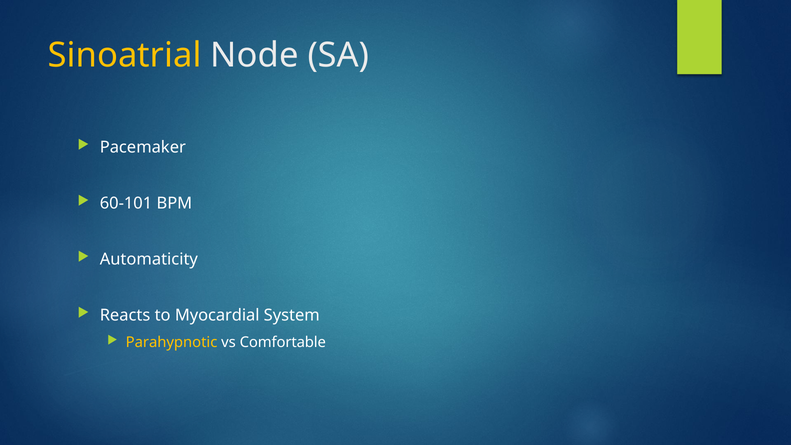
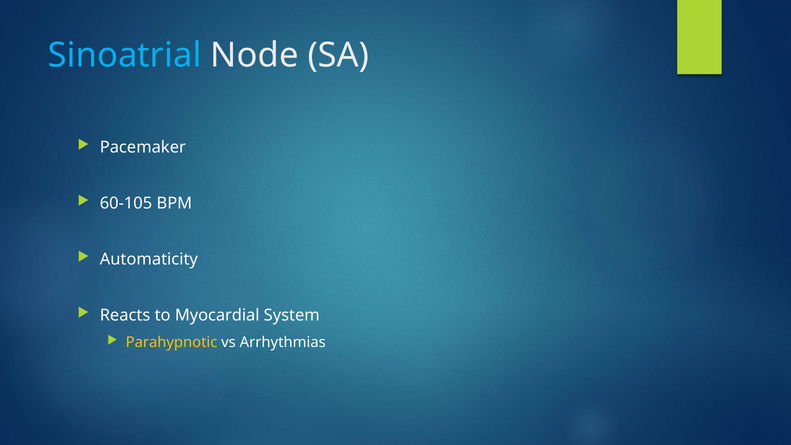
Sinoatrial colour: yellow -> light blue (125, 56)
60-101: 60-101 -> 60-105 (126, 203)
Comfortable: Comfortable -> Arrhythmias (283, 342)
